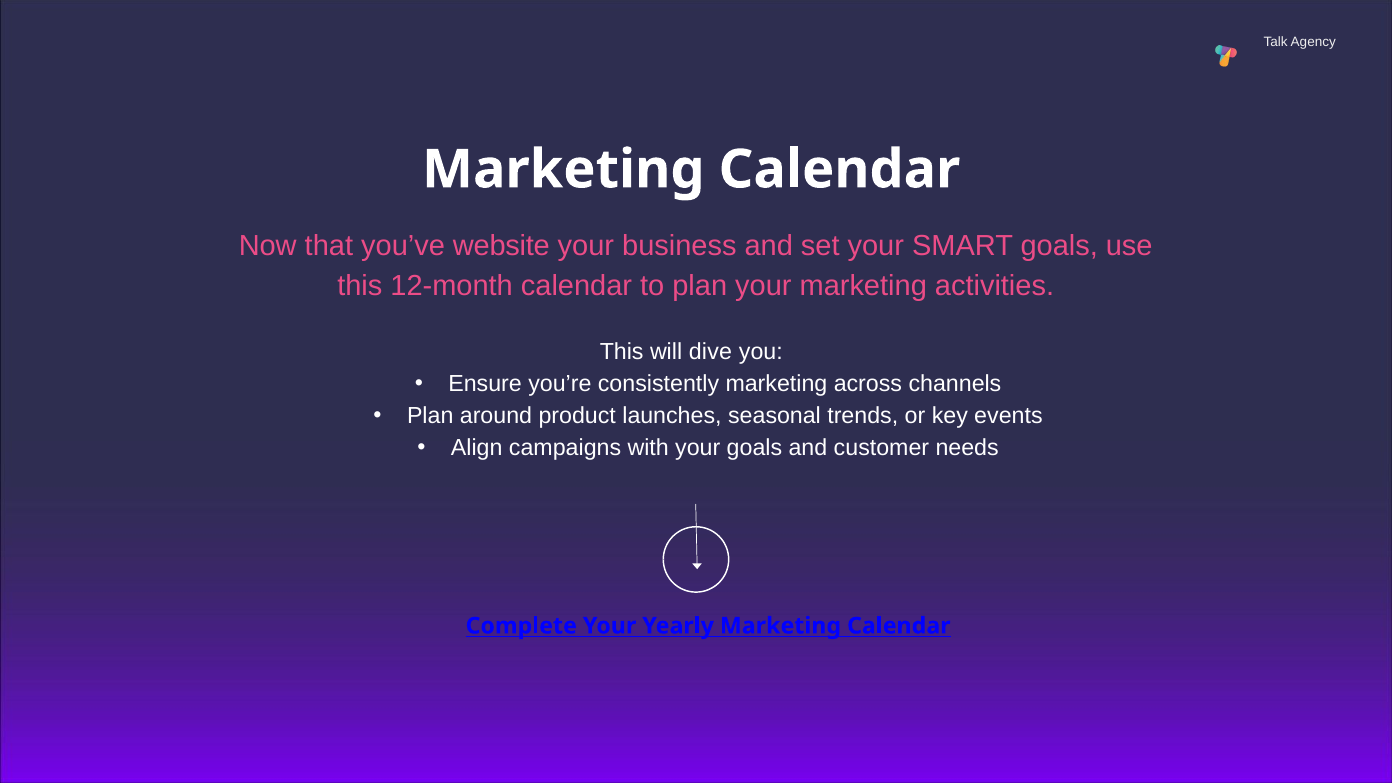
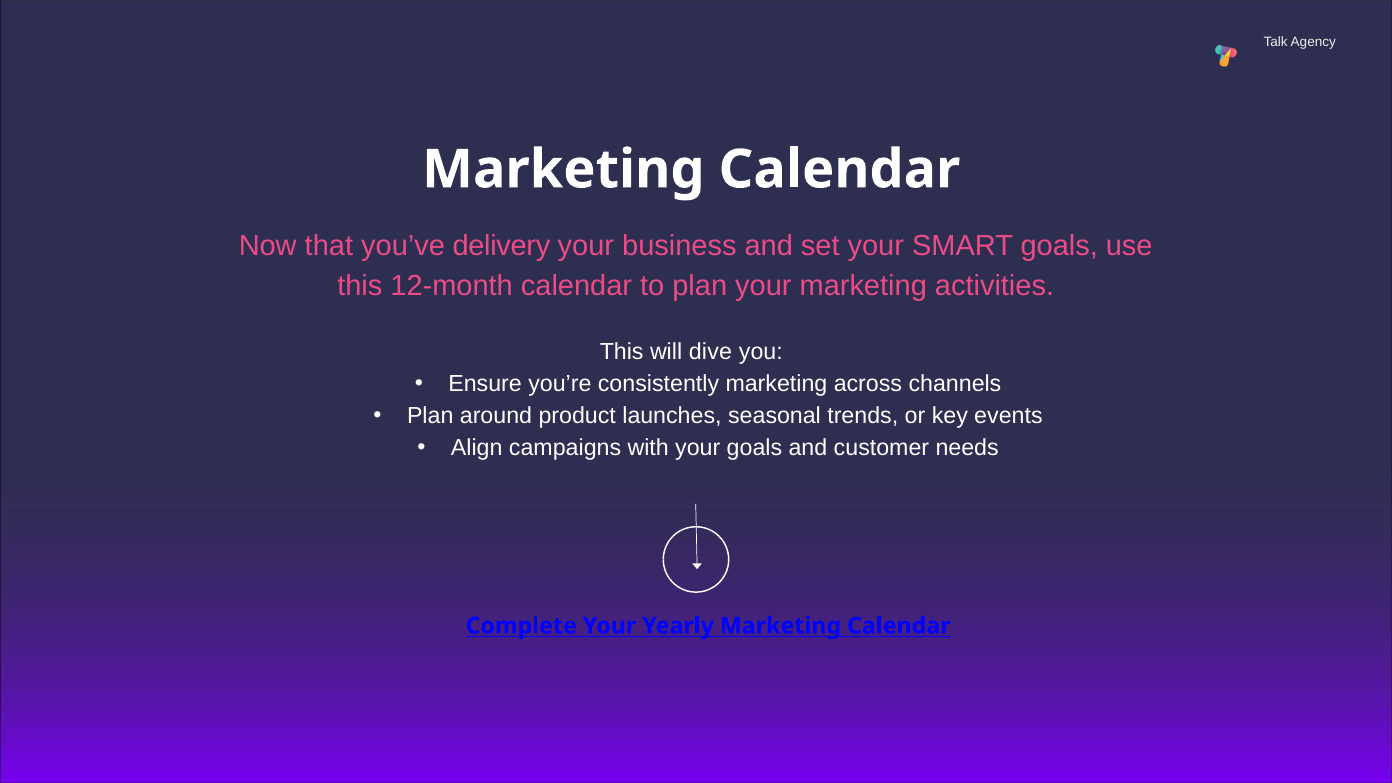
website: website -> delivery (501, 246)
